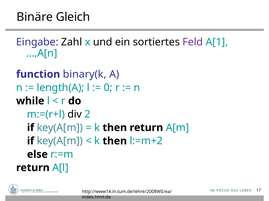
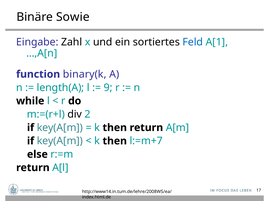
Gleich: Gleich -> Sowie (73, 17)
Feld colour: purple -> blue (193, 42)
0: 0 -> 9 (108, 88)
l:=m+2: l:=m+2 -> l:=m+7 (146, 141)
